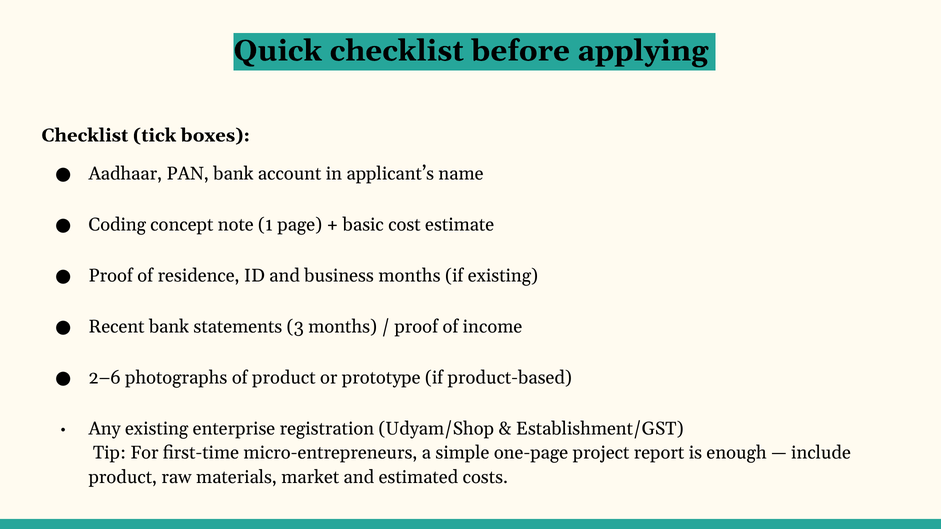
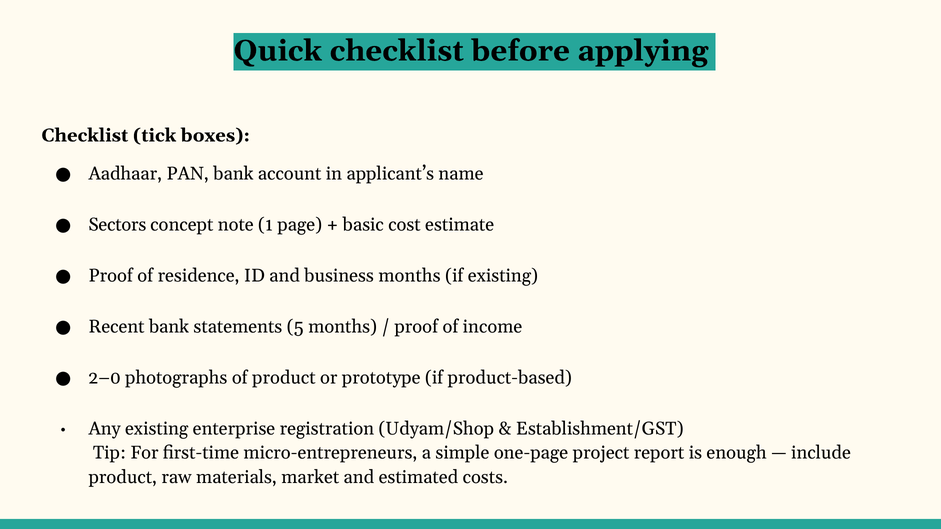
Coding: Coding -> Sectors (117, 225)
3: 3 -> 5 (295, 327)
2–6: 2–6 -> 2–0 (105, 378)
